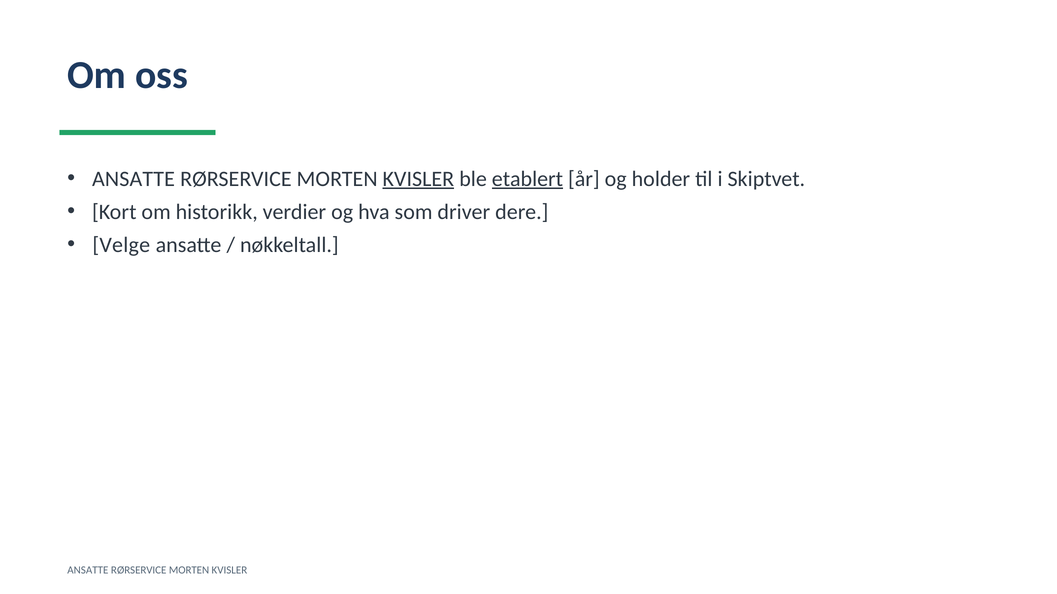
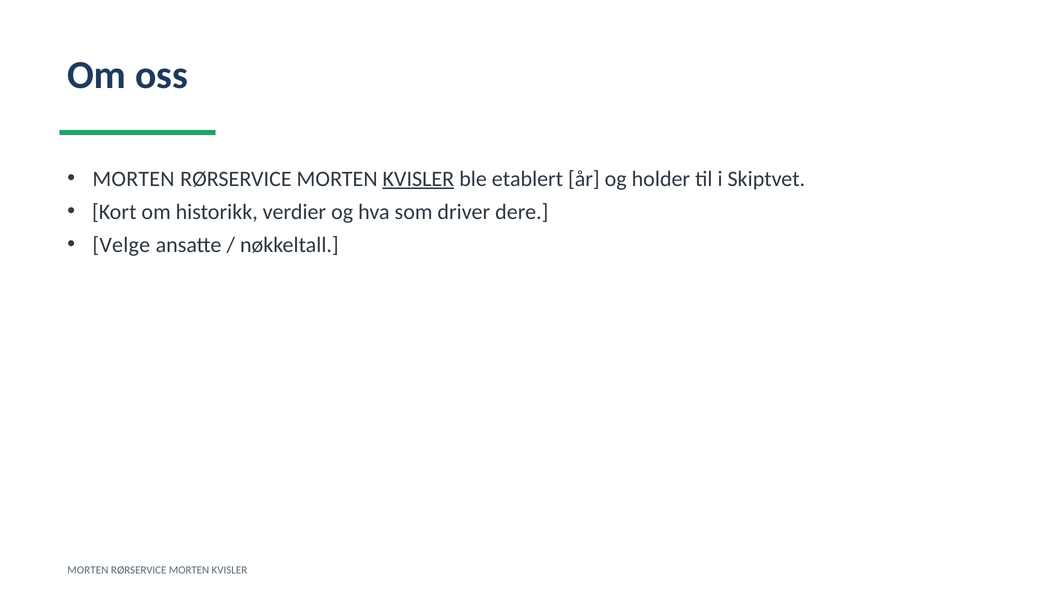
ANSATTE: ANSATTE -> MORTEN (133, 179)
etablert underline: present -> none (527, 179)
ANSATTE: ANSATTE -> MORTEN (88, 570)
